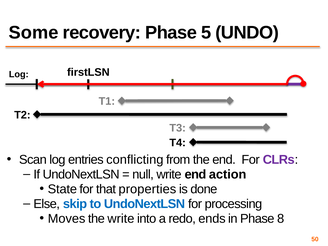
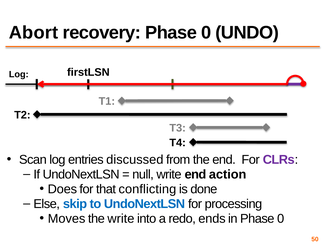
Some: Some -> Abort (34, 33)
recovery Phase 5: 5 -> 0 (206, 33)
conflicting: conflicting -> discussed (135, 160)
State: State -> Does (62, 189)
properties: properties -> conflicting (147, 189)
in Phase 8: 8 -> 0 (281, 219)
